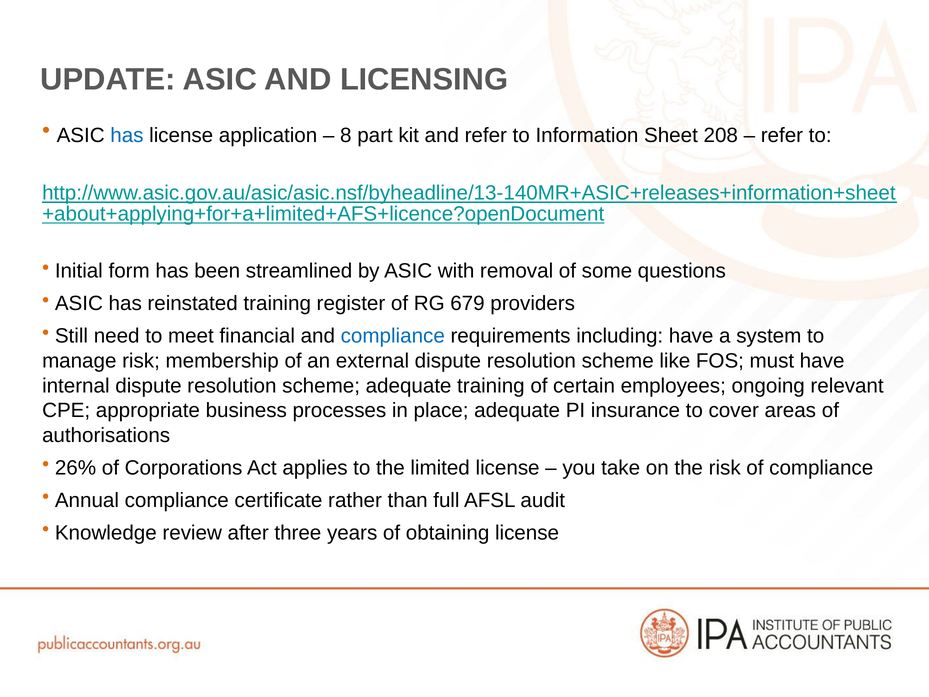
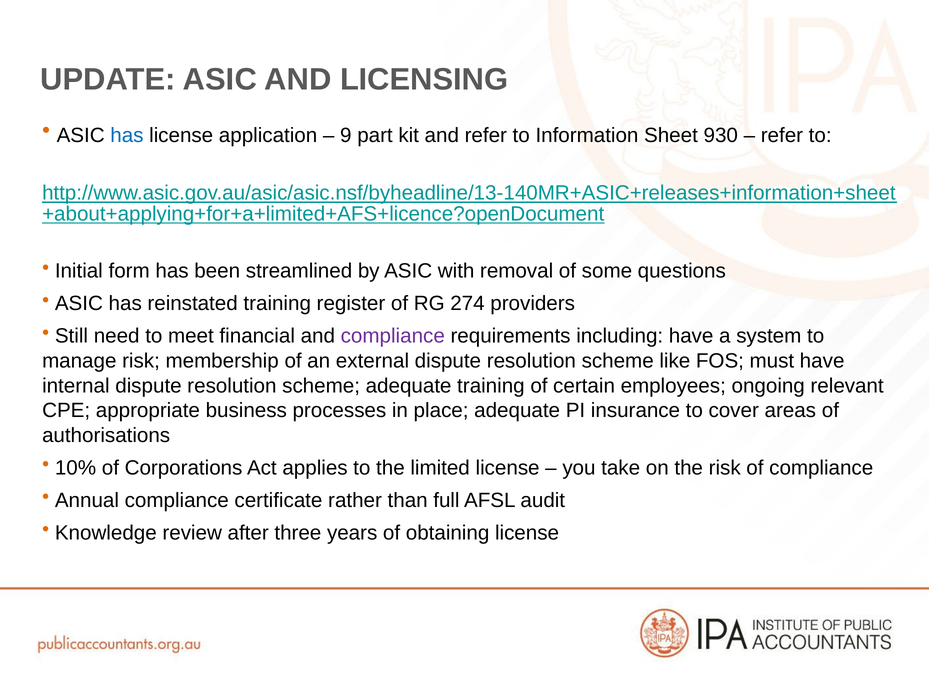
8: 8 -> 9 (346, 135)
208: 208 -> 930 (721, 135)
679: 679 -> 274 (467, 304)
compliance colour: blue -> purple (393, 336)
26%: 26% -> 10% (76, 468)
